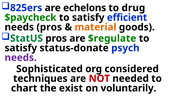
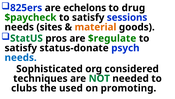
efficient: efficient -> sessions (127, 17)
needs pros: pros -> sites (49, 27)
needs colour: purple -> blue (21, 57)
NOT colour: red -> green (99, 78)
chart: chart -> clubs (24, 88)
exist: exist -> used (71, 88)
voluntarily: voluntarily -> promoting (128, 88)
